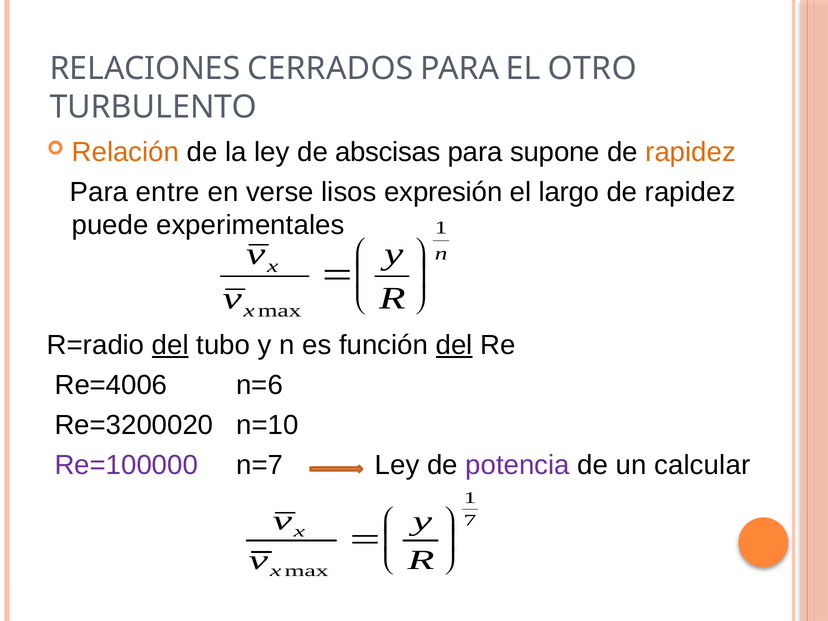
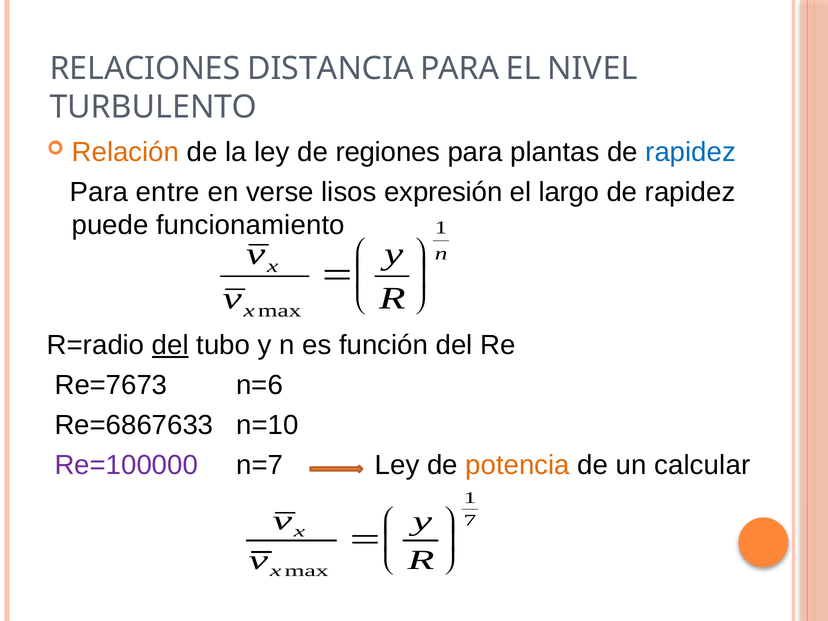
CERRADOS: CERRADOS -> DISTANCIA (330, 69)
OTRO: OTRO -> NIVEL (592, 69)
abscisas: abscisas -> regiones (388, 152)
supone: supone -> plantas (555, 152)
rapidez colour: orange -> blue (691, 152)
experimentales: experimentales -> funcionamiento (250, 225)
del underline: present -> none (454, 345)
Re=4006: Re=4006 -> Re=7673 (111, 385)
Re=3200020: Re=3200020 -> Re=6867633 (134, 425)
potencia colour: purple -> orange (518, 465)
